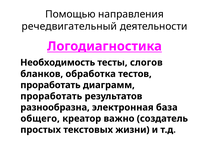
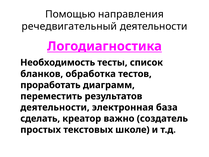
слогов: слогов -> список (146, 62)
проработать: проработать -> переместить (51, 96)
разнообразна: разнообразна -> деятельности (55, 107)
общего: общего -> сделать (40, 118)
жизни: жизни -> школе (132, 130)
